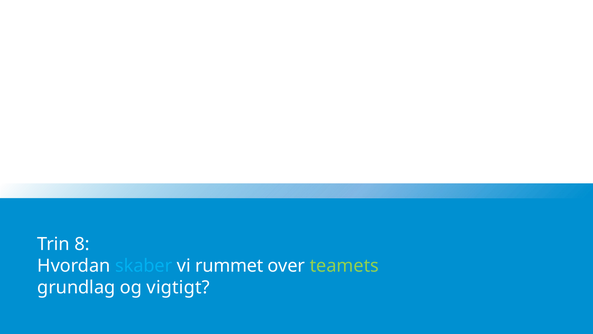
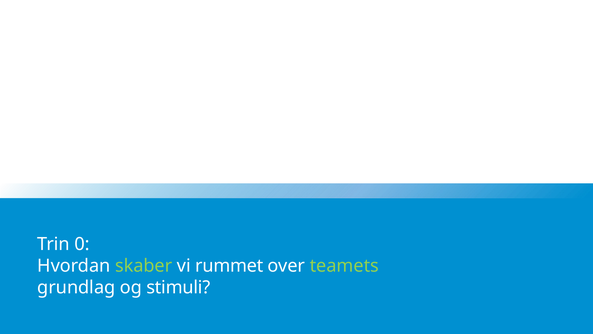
8: 8 -> 0 (82, 244)
skaber colour: light blue -> light green (144, 265)
vigtigt: vigtigt -> stimuli (178, 287)
